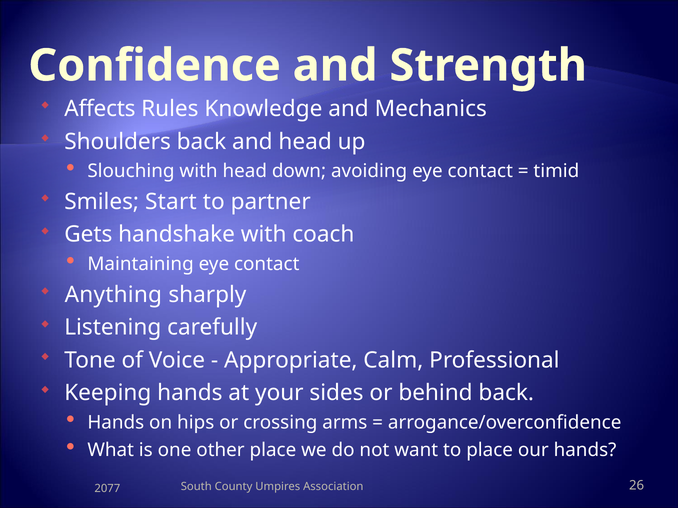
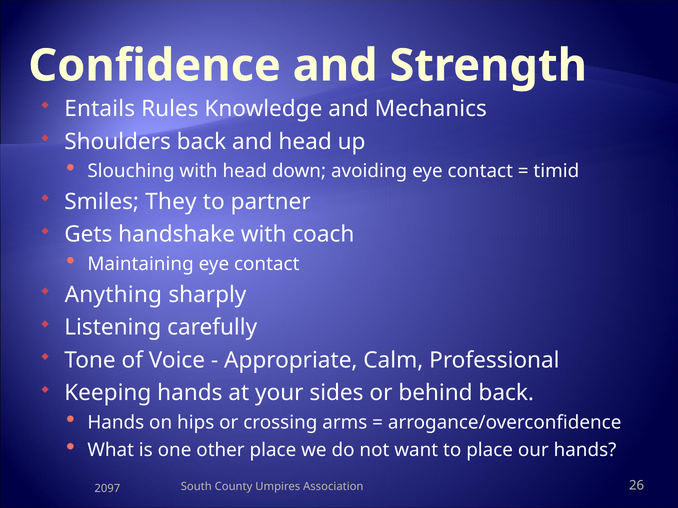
Affects: Affects -> Entails (100, 109)
Start: Start -> They (171, 202)
2077: 2077 -> 2097 (107, 489)
